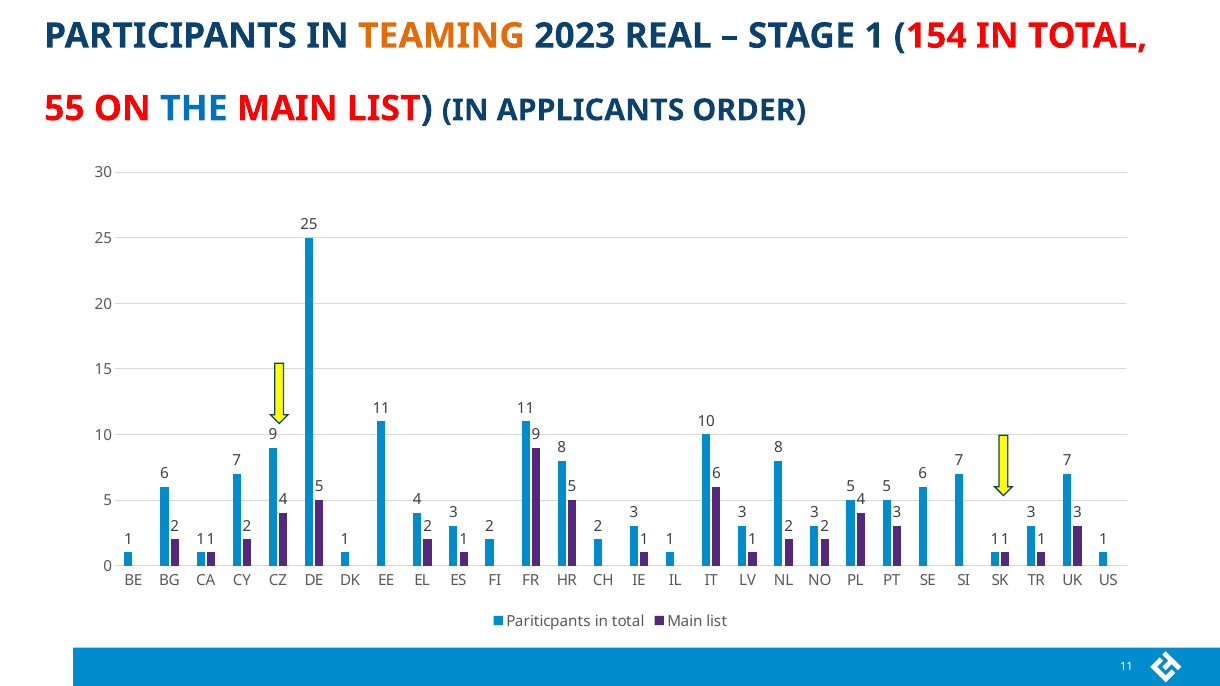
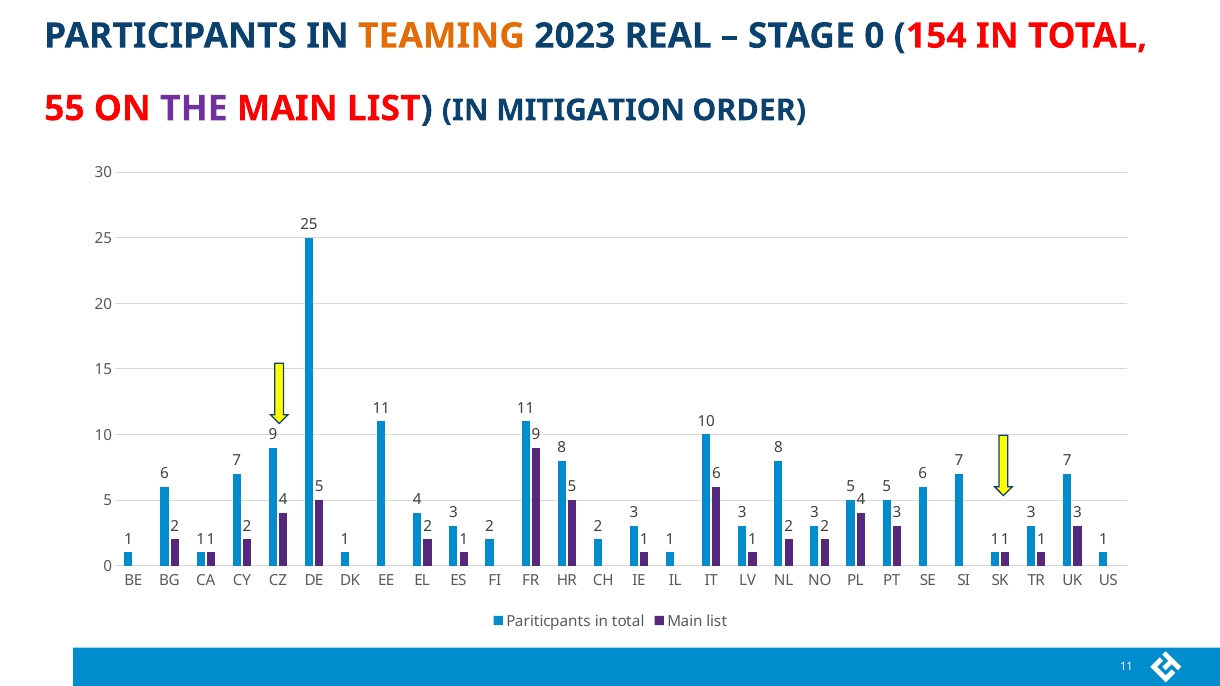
STAGE 1: 1 -> 0 (874, 36)
THE colour: blue -> purple (194, 109)
APPLICANTS: APPLICANTS -> MITIGATION (591, 110)
